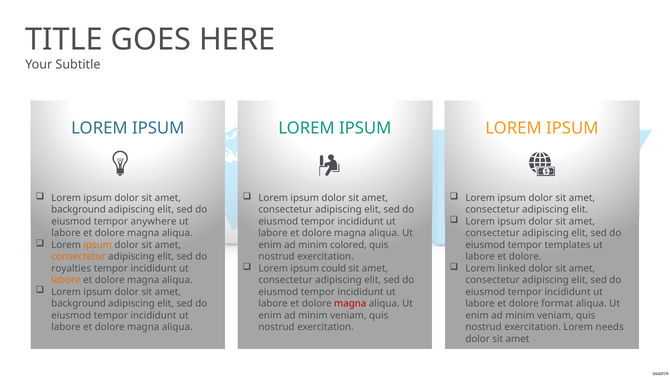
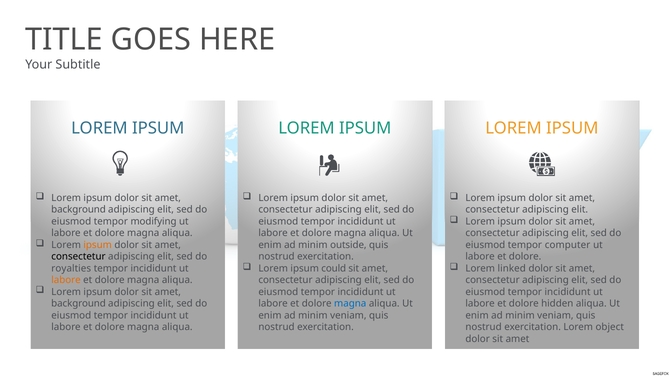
anywhere: anywhere -> modifying (154, 221)
colored: colored -> outside (348, 245)
templates: templates -> computer (568, 245)
consectetur colour: orange -> black (78, 257)
magna colour: red -> blue (350, 303)
format: format -> hidden (557, 304)
needs: needs -> object (610, 327)
